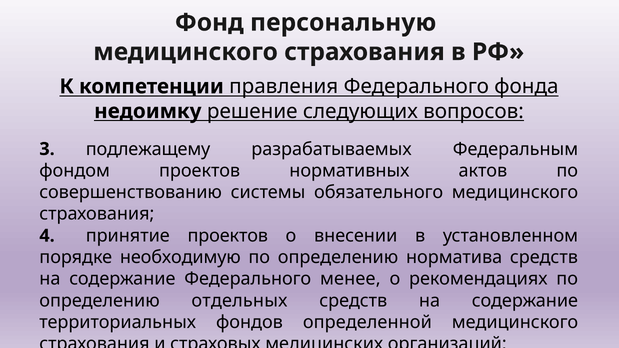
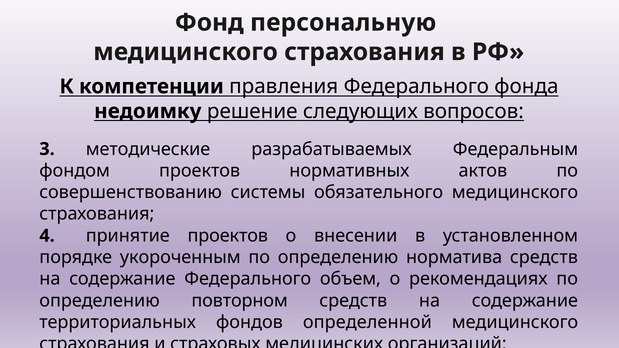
подлежащему: подлежащему -> методические (148, 149)
необходимую: необходимую -> укороченным (180, 258)
менее: менее -> объем (350, 279)
отдельных: отдельных -> повторном (240, 301)
